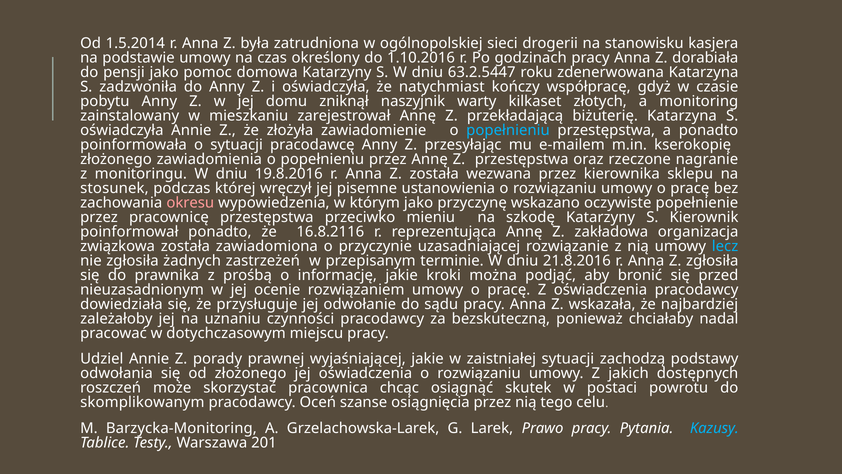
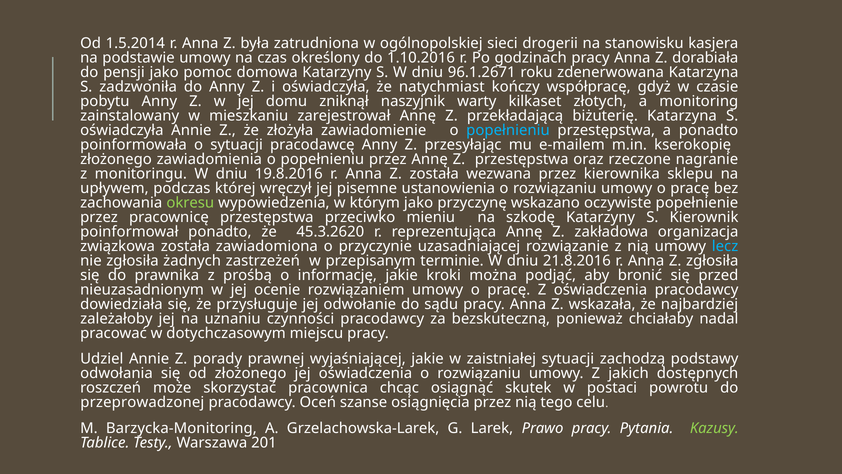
63.2.5447: 63.2.5447 -> 96.1.2671 (482, 72)
stosunek: stosunek -> upływem (114, 188)
okresu colour: pink -> light green (190, 203)
16.8.2116: 16.8.2116 -> 45.3.2620 (330, 232)
skomplikowanym: skomplikowanym -> przeprowadzonej (142, 402)
Kazusy colour: light blue -> light green (714, 428)
